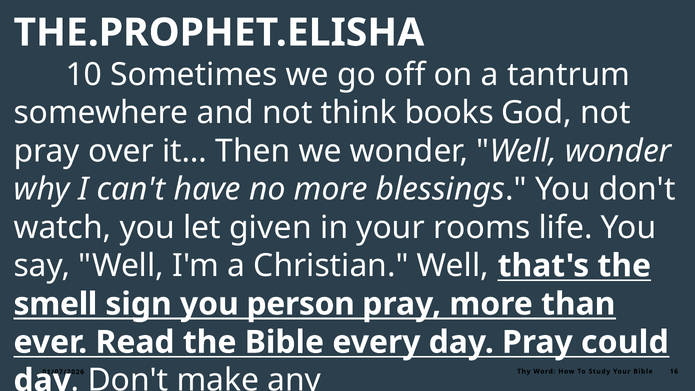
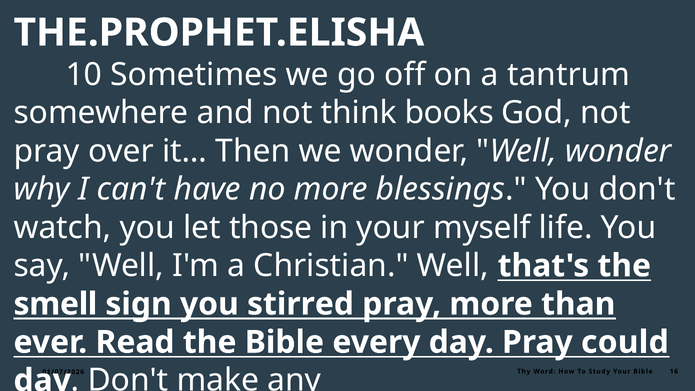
given: given -> those (271, 228)
rooms: rooms -> myself (482, 228)
person: person -> stirred (300, 304)
